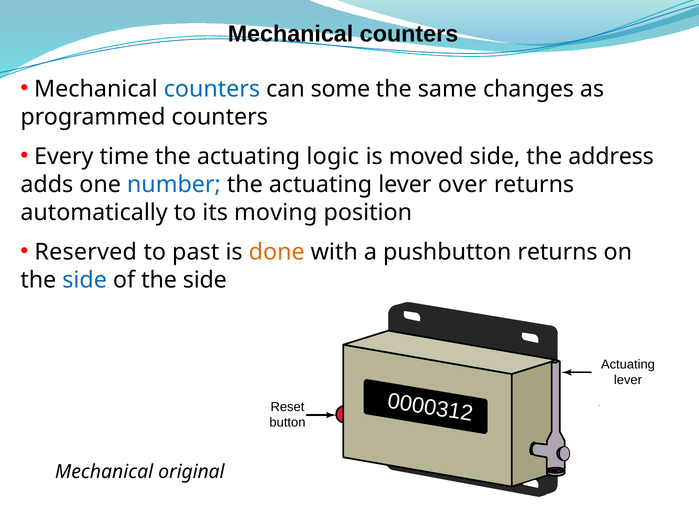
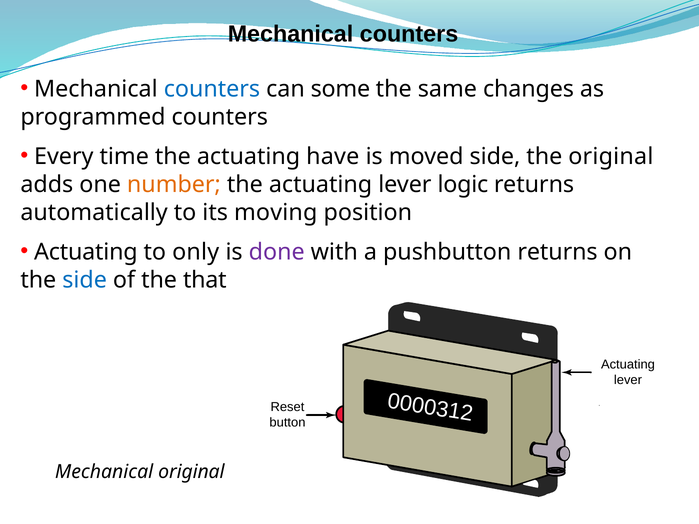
logic: logic -> have (333, 157)
the address: address -> original (611, 157)
number colour: blue -> orange (174, 185)
over: over -> logic (463, 185)
Reserved: Reserved -> Actuating (86, 252)
past: past -> only (196, 252)
done colour: orange -> purple (277, 252)
of the side: side -> that (205, 280)
